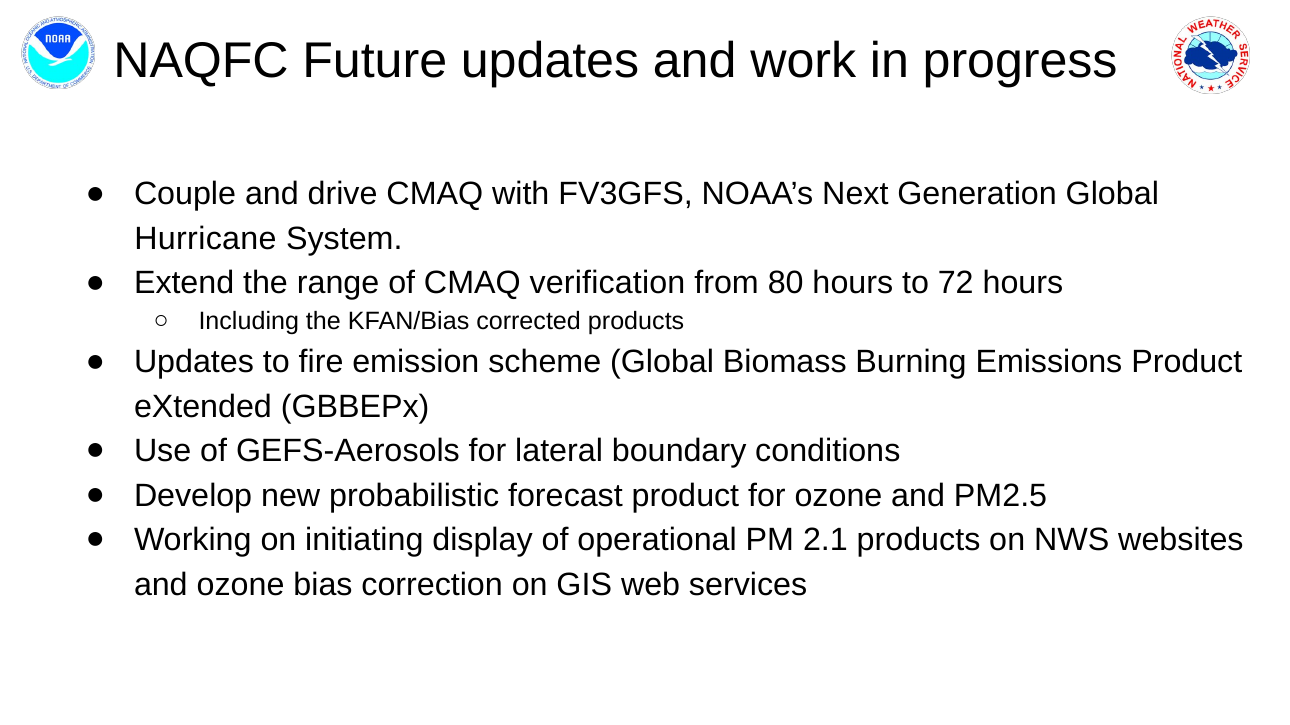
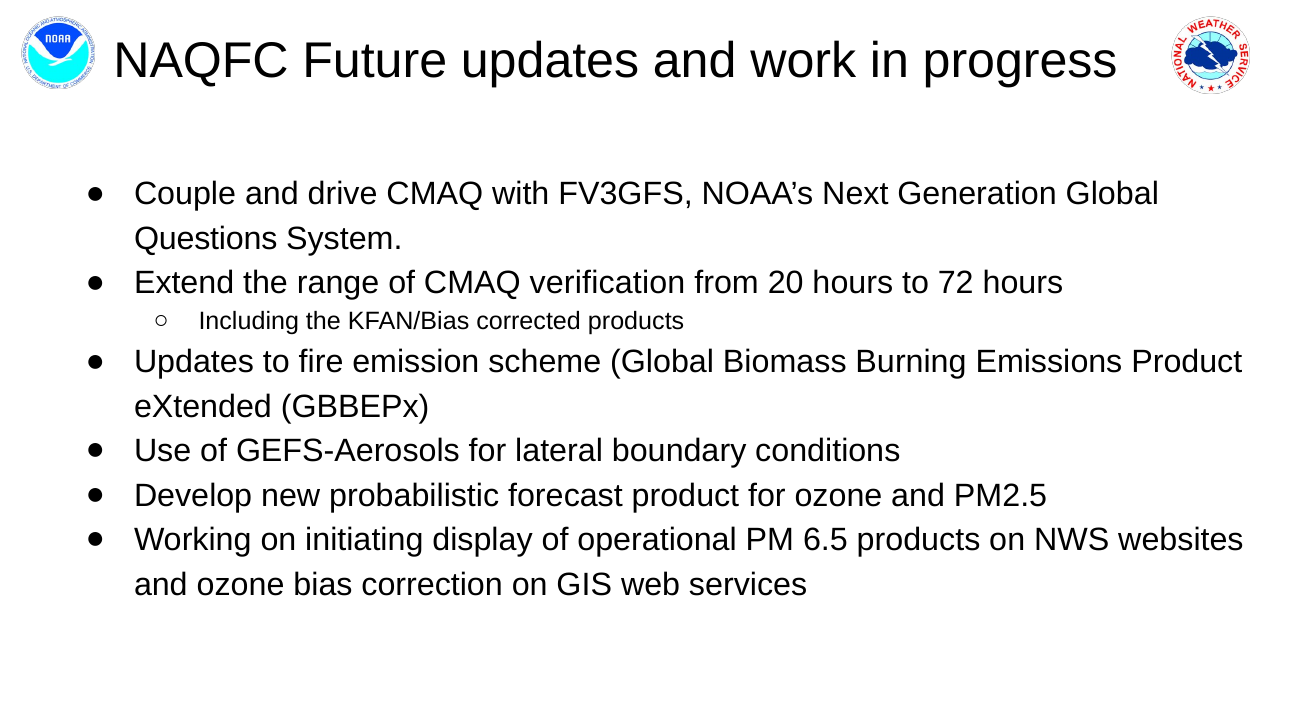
Hurricane: Hurricane -> Questions (206, 239)
80: 80 -> 20 (786, 283)
2.1: 2.1 -> 6.5 (825, 540)
